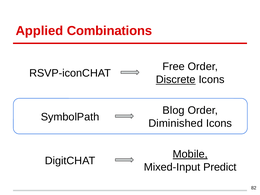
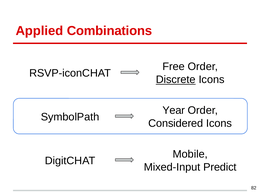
Blog: Blog -> Year (174, 110)
Diminished: Diminished -> Considered (176, 123)
Mobile underline: present -> none (190, 154)
